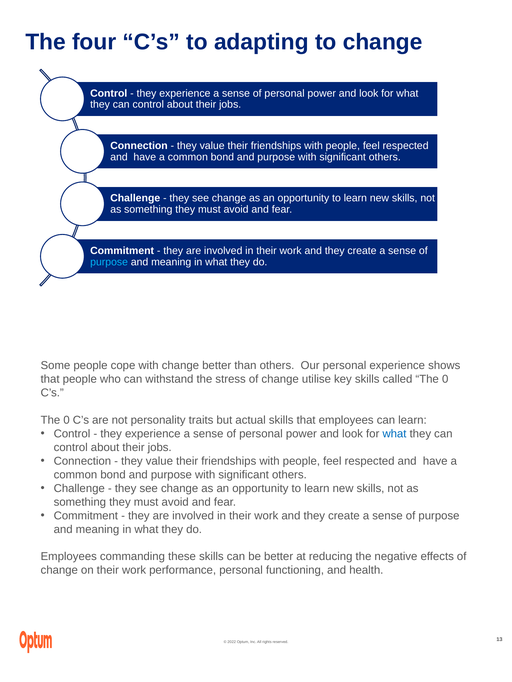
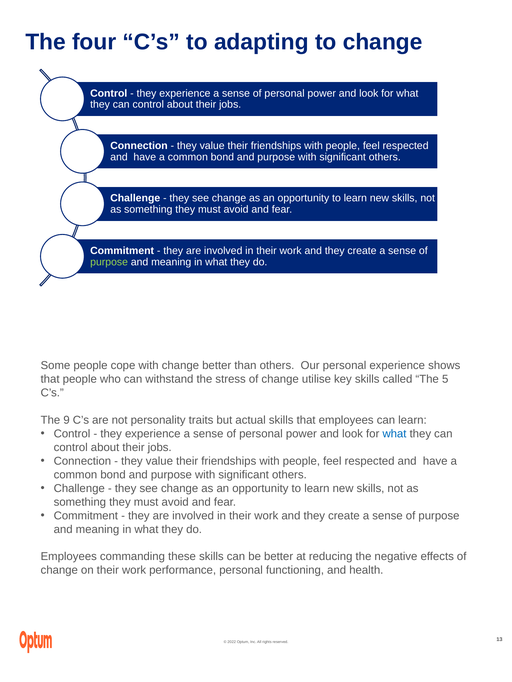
purpose colour: light blue -> light green (109, 262)
called The 0: 0 -> 5 (445, 380)
0: 0 -> 9 (67, 421)
